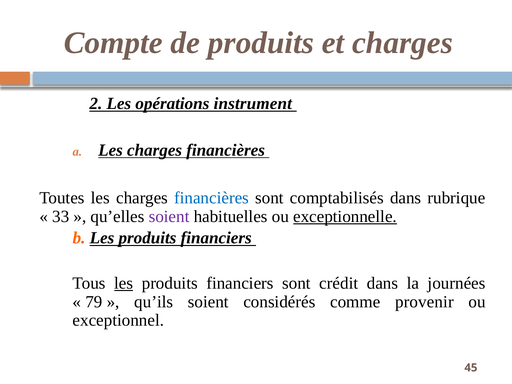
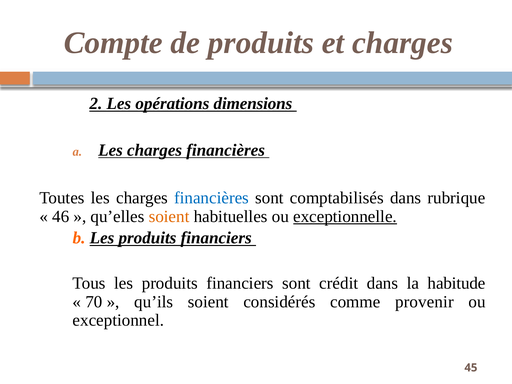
instrument: instrument -> dimensions (253, 104)
33: 33 -> 46 (61, 216)
soient colour: purple -> orange (169, 216)
les underline: present -> none (124, 283)
journées: journées -> habitude (457, 283)
79: 79 -> 70 (94, 302)
